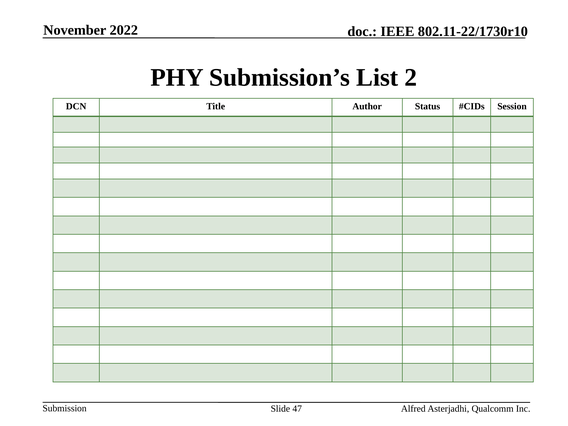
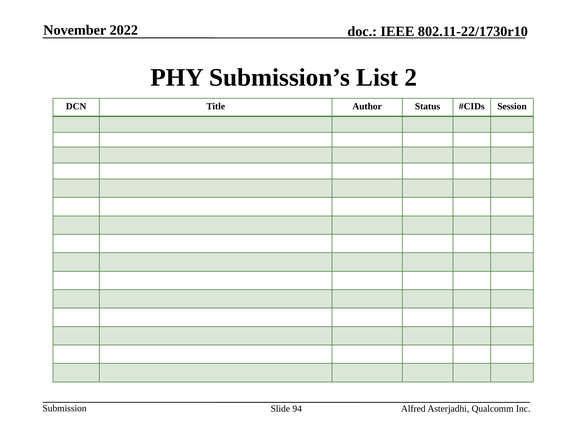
47: 47 -> 94 (297, 409)
